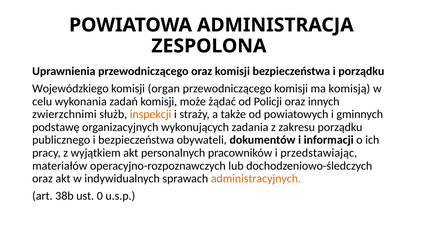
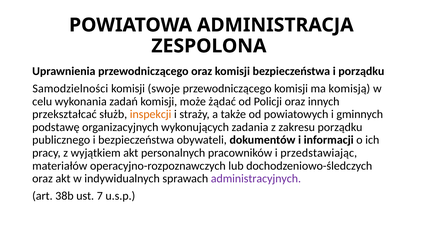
Wojewódzkiego: Wojewódzkiego -> Samodzielności (70, 89)
organ: organ -> swoje (164, 89)
zwierzchnimi: zwierzchnimi -> przekształcać (64, 114)
administracyjnych colour: orange -> purple (256, 179)
0: 0 -> 7 (100, 196)
